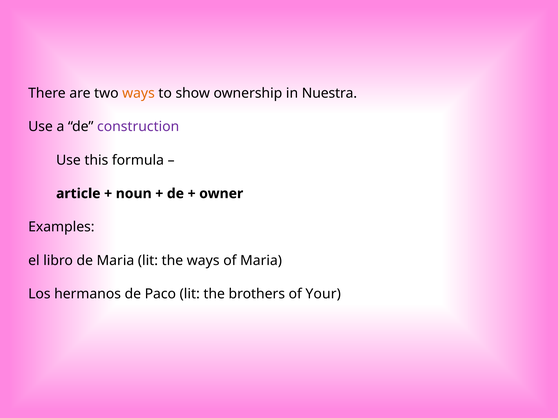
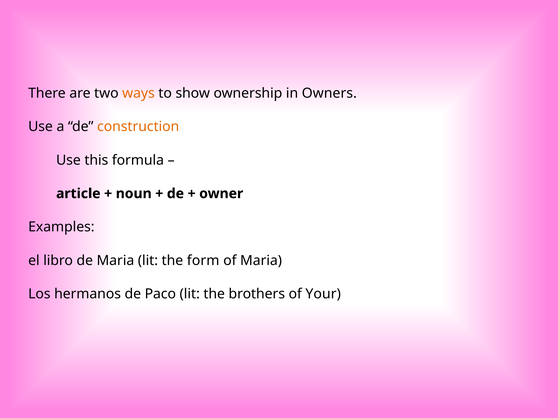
Nuestra: Nuestra -> Owners (329, 93)
construction colour: purple -> orange (138, 127)
the ways: ways -> form (203, 261)
